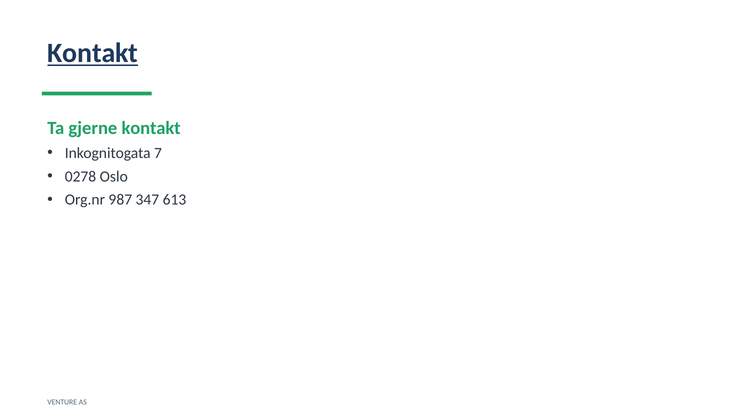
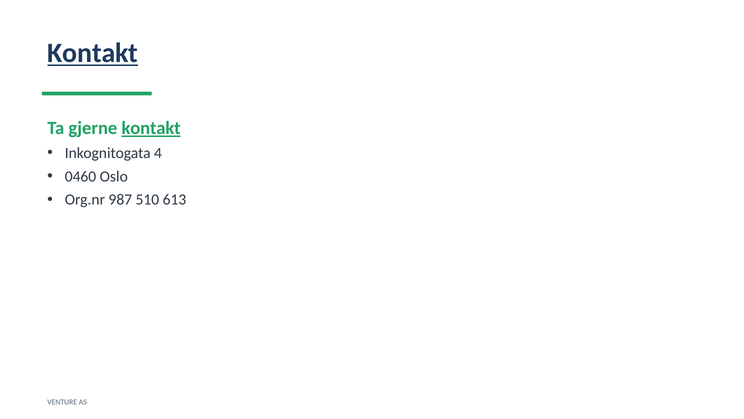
kontakt underline: none -> present (151, 128)
7: 7 -> 4 (158, 153)
0278: 0278 -> 0460 (80, 176)
347: 347 -> 510 (147, 200)
